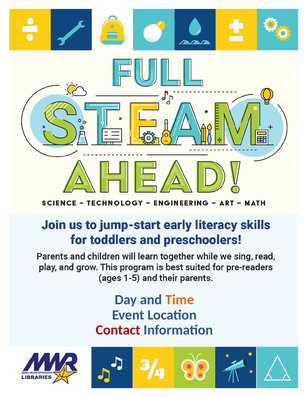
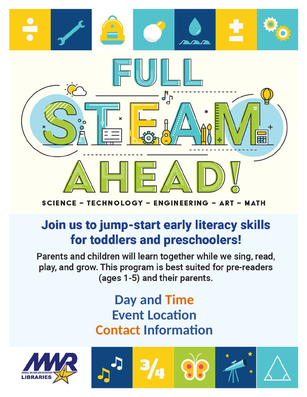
Contact colour: red -> orange (118, 330)
